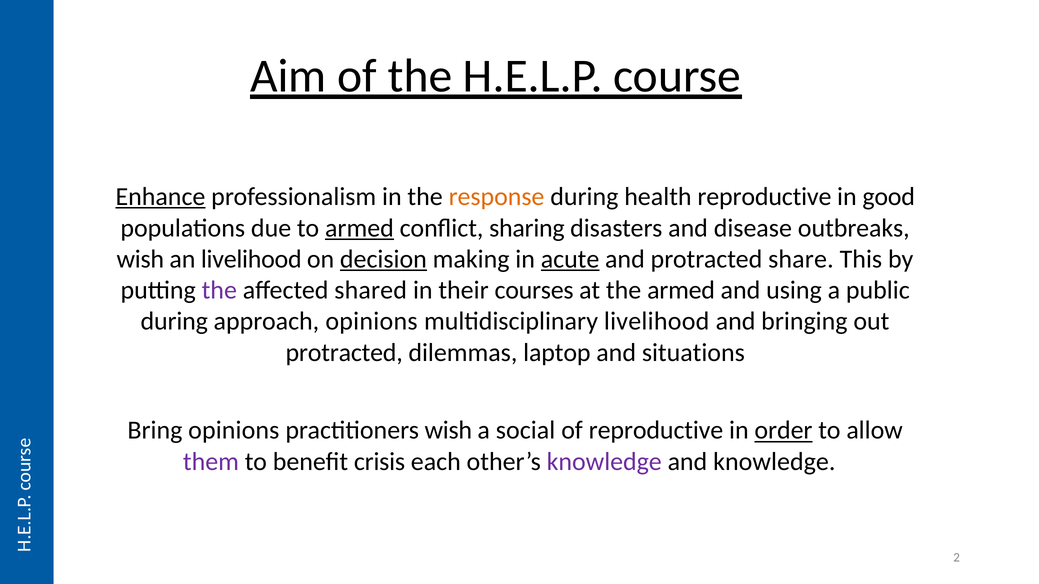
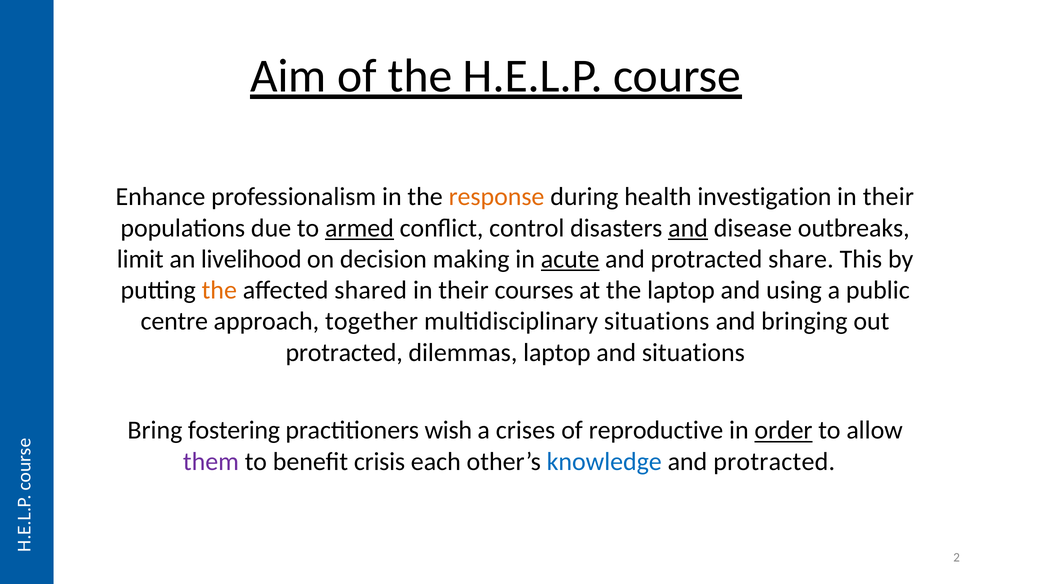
Enhance underline: present -> none (160, 197)
health reproductive: reproductive -> investigation (764, 197)
good: good -> their (888, 197)
sharing: sharing -> control (527, 228)
and underline: none -> present (688, 228)
wish: wish -> limit (140, 259)
decision underline: present -> none (383, 259)
the colour: purple -> orange (219, 290)
the armed: armed -> laptop (681, 290)
during: during -> centre (174, 322)
approach opinions: opinions -> together (372, 322)
multidisciplinary livelihood: livelihood -> situations (657, 322)
Bring opinions: opinions -> fostering (234, 431)
social: social -> crises (526, 431)
knowledge colour: purple -> blue (604, 462)
knowledge: knowledge -> protracted (774, 462)
